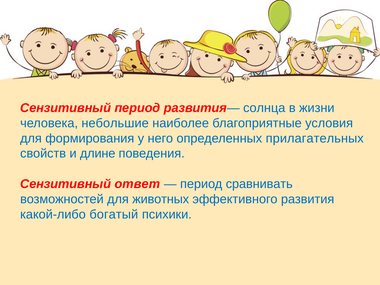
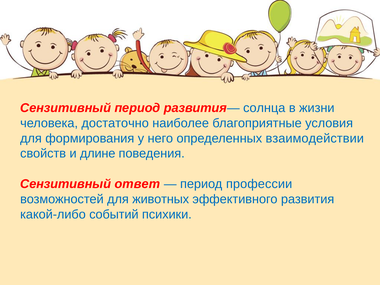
небольшие: небольшие -> достаточно (115, 123)
прилагательных: прилагательных -> взаимодействии (315, 138)
сравнивать: сравнивать -> профессии (259, 184)
богатый: богатый -> событий (114, 214)
